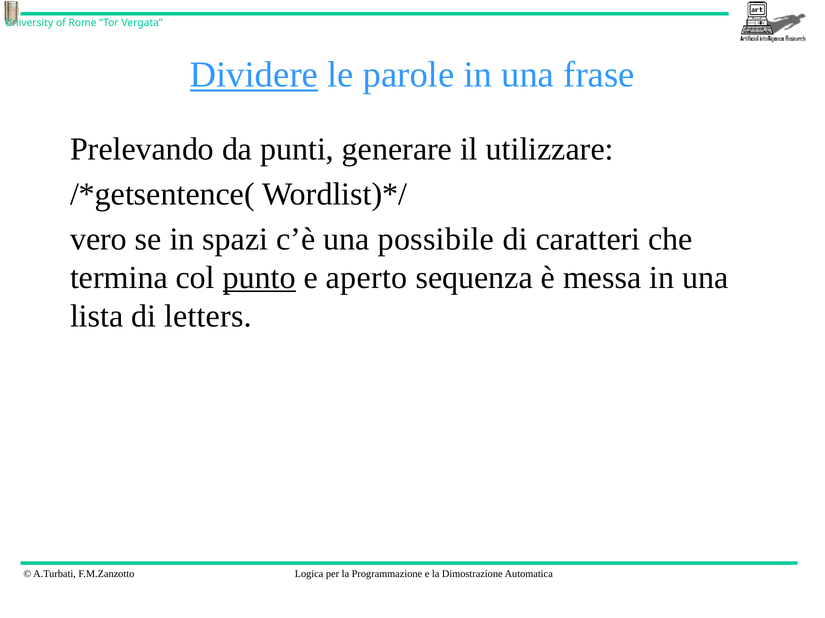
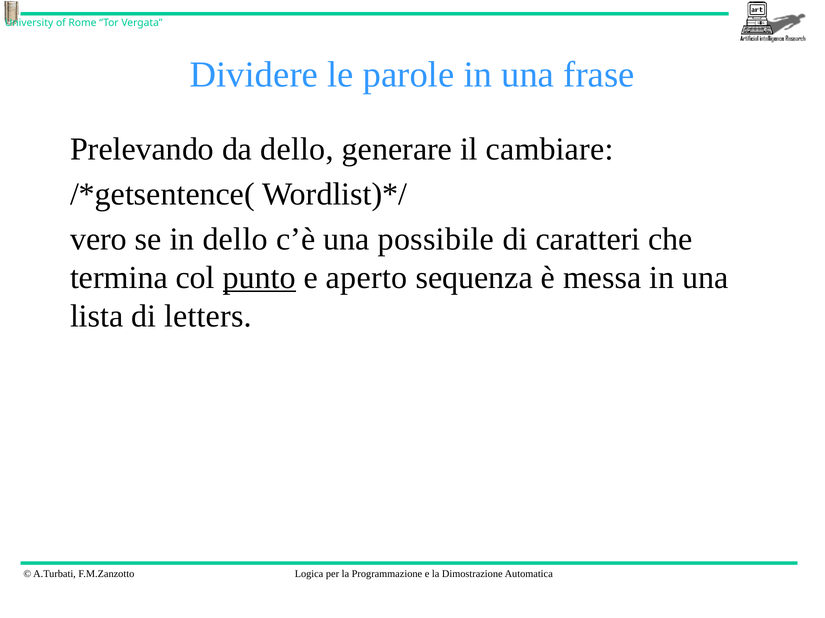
Dividere underline: present -> none (254, 75)
da punti: punti -> dello (297, 149)
utilizzare: utilizzare -> cambiare (550, 149)
in spazi: spazi -> dello (235, 239)
